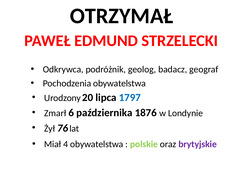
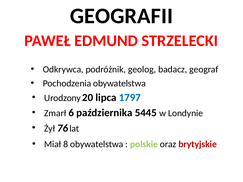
OTRZYMAŁ: OTRZYMAŁ -> GEOGRAFII (121, 16)
1876: 1876 -> 5445 (146, 113)
4: 4 -> 8 (66, 144)
brytyjskie colour: purple -> red (198, 144)
